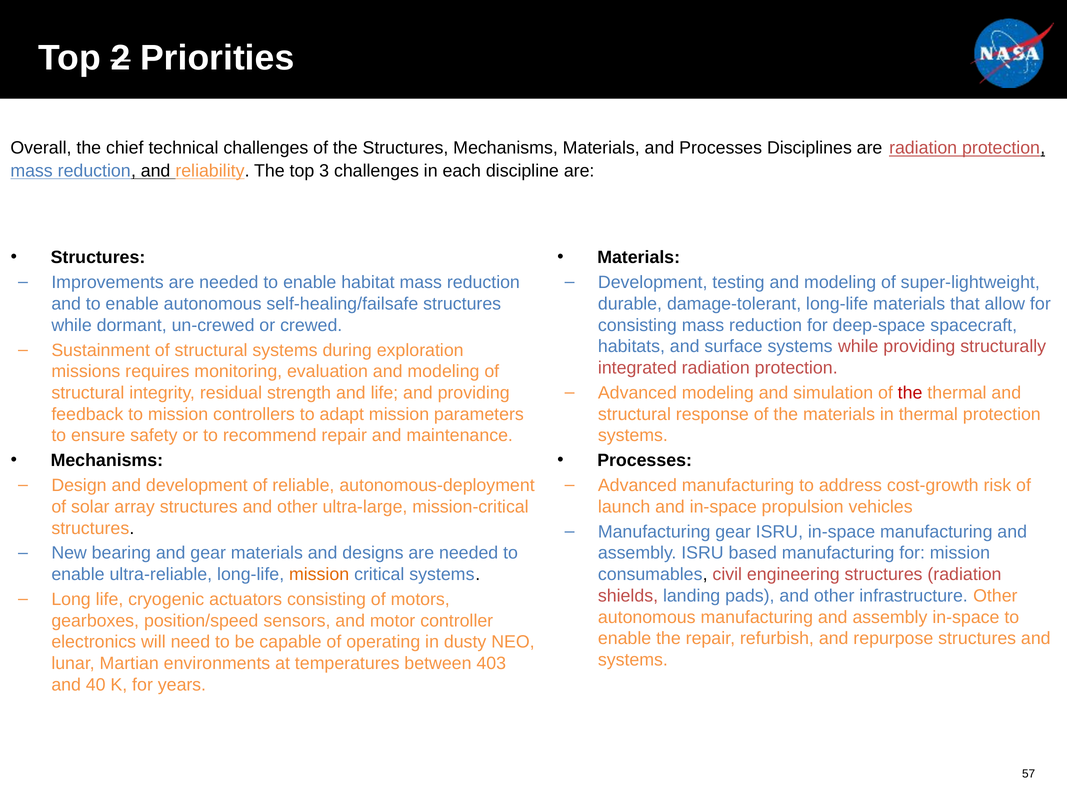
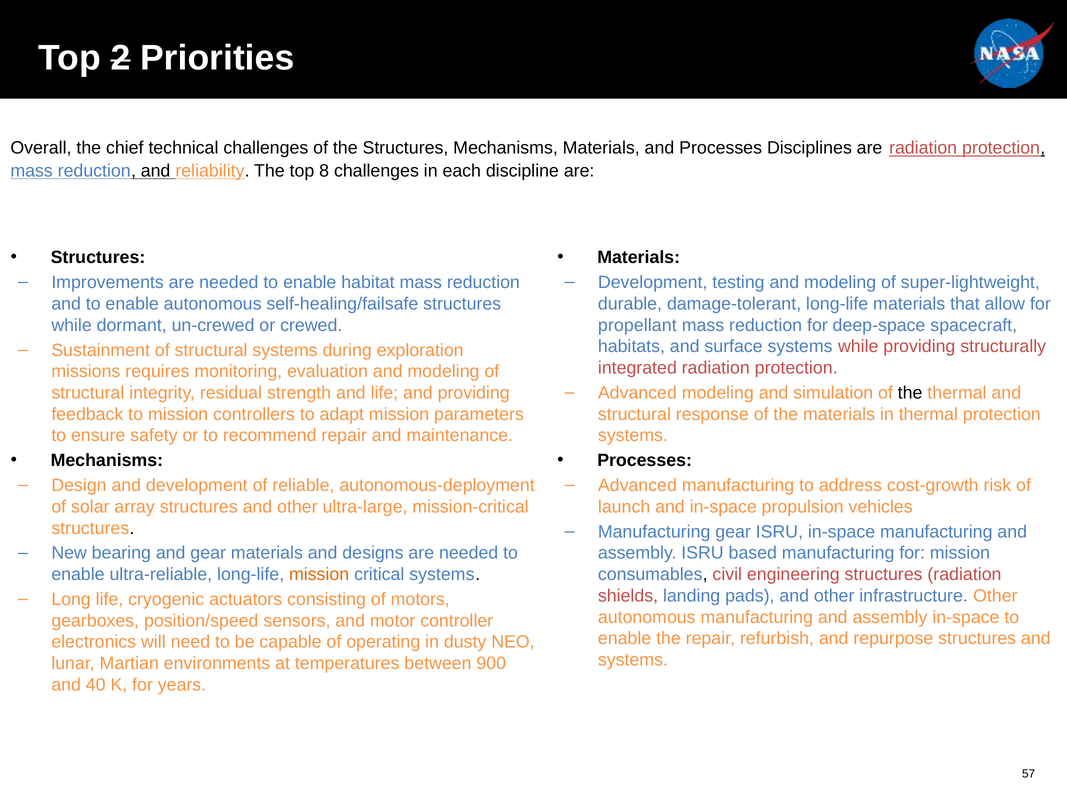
3: 3 -> 8 (324, 171)
consisting: consisting -> propellant (637, 325)
the colour: red -> black (910, 392)
403: 403 -> 900 (491, 663)
